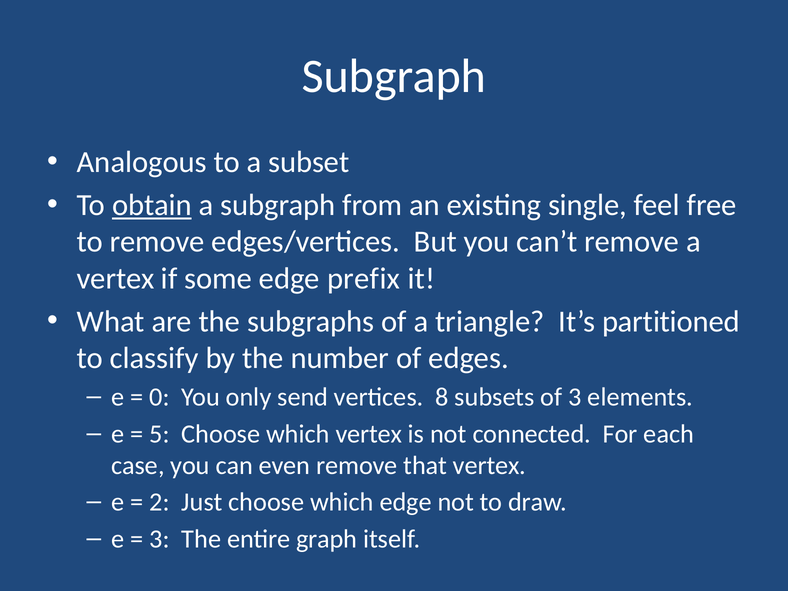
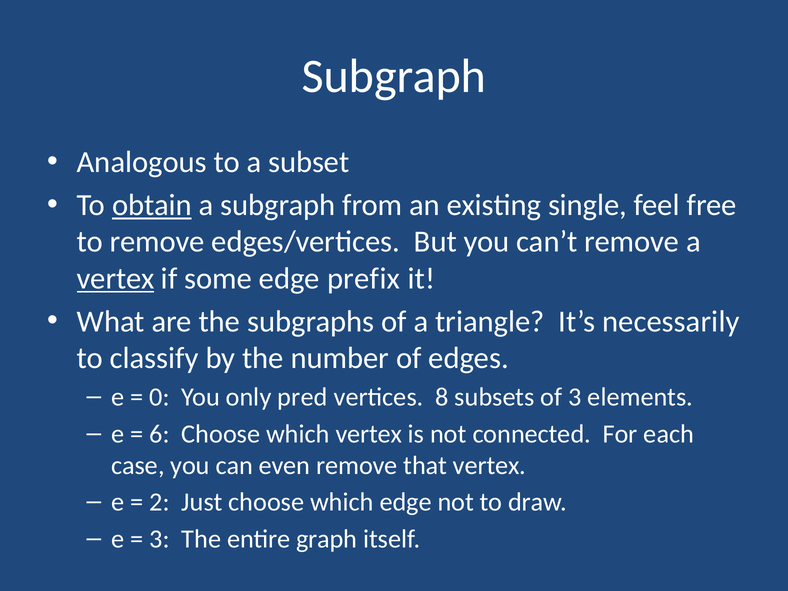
vertex underline: none -> present (116, 279)
partitioned: partitioned -> necessarily (671, 321)
send: send -> pred (303, 397)
5: 5 -> 6 (159, 434)
